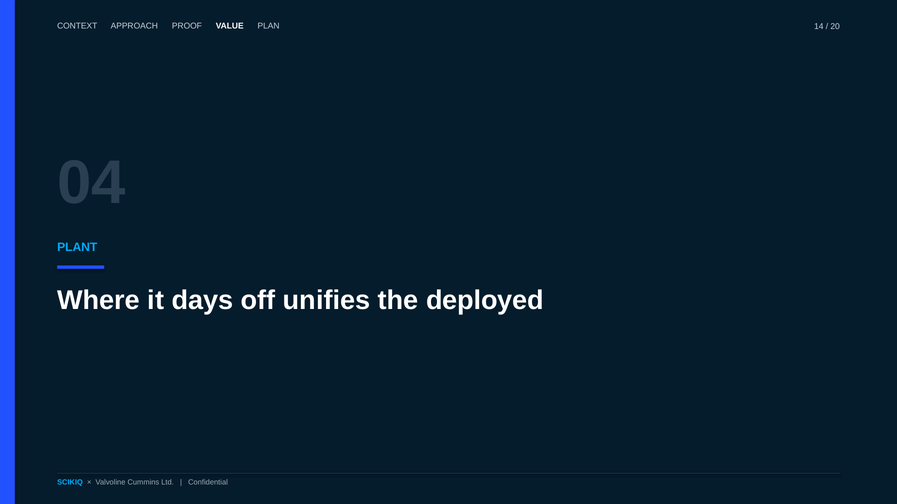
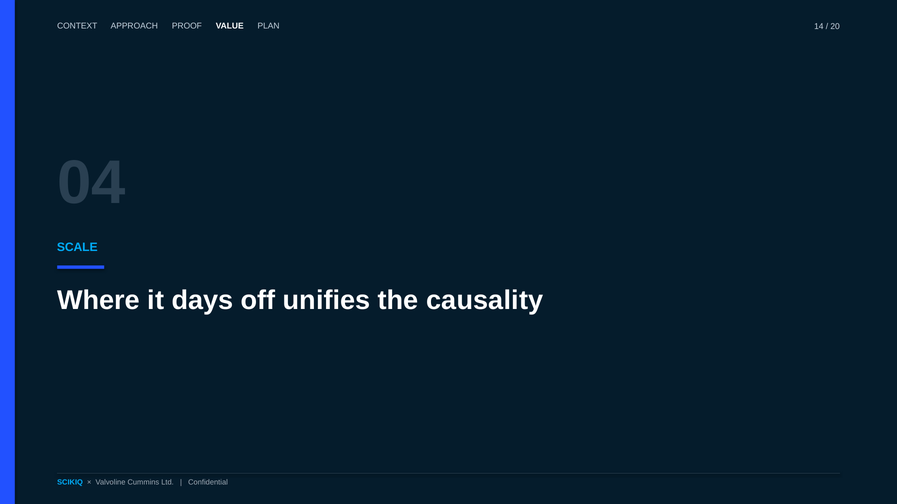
PLANT: PLANT -> SCALE (77, 248)
deployed: deployed -> causality (485, 301)
